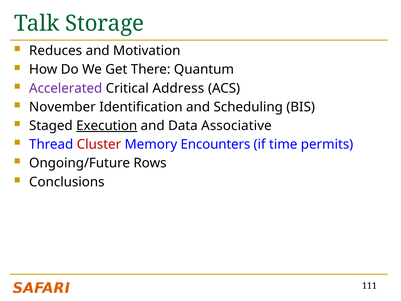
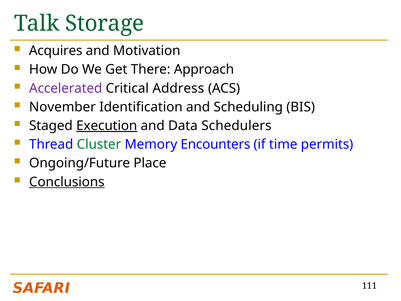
Reduces: Reduces -> Acquires (56, 51)
Quantum: Quantum -> Approach (204, 70)
Associative: Associative -> Schedulers (236, 126)
Cluster colour: red -> green (99, 144)
Rows: Rows -> Place (150, 163)
Conclusions underline: none -> present (67, 182)
